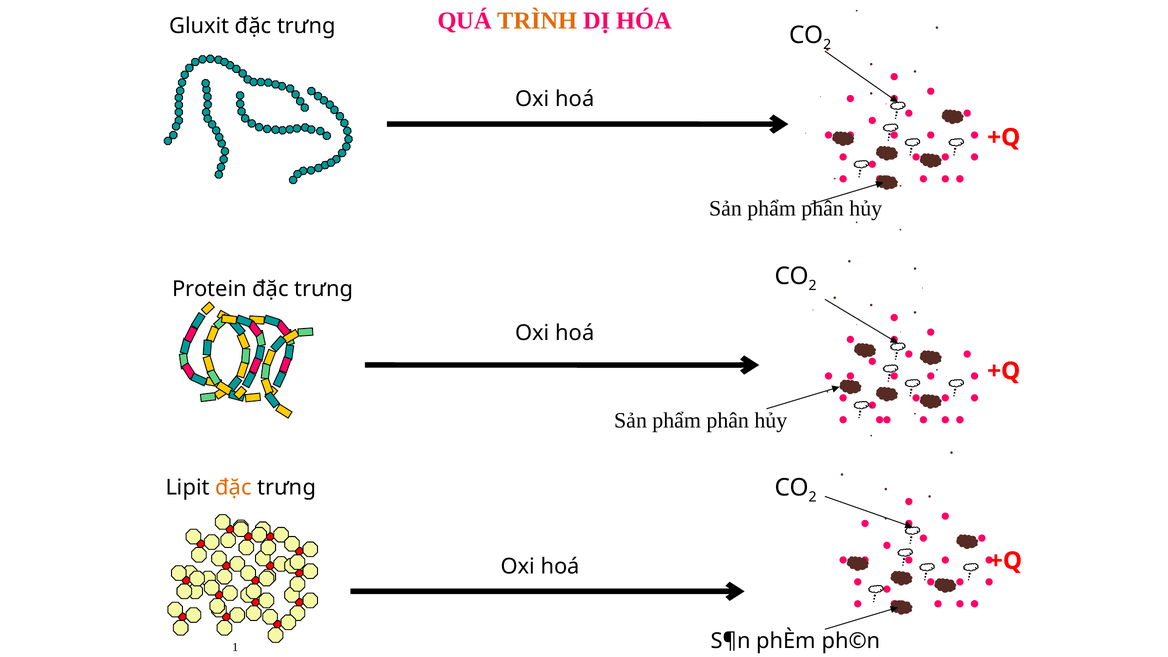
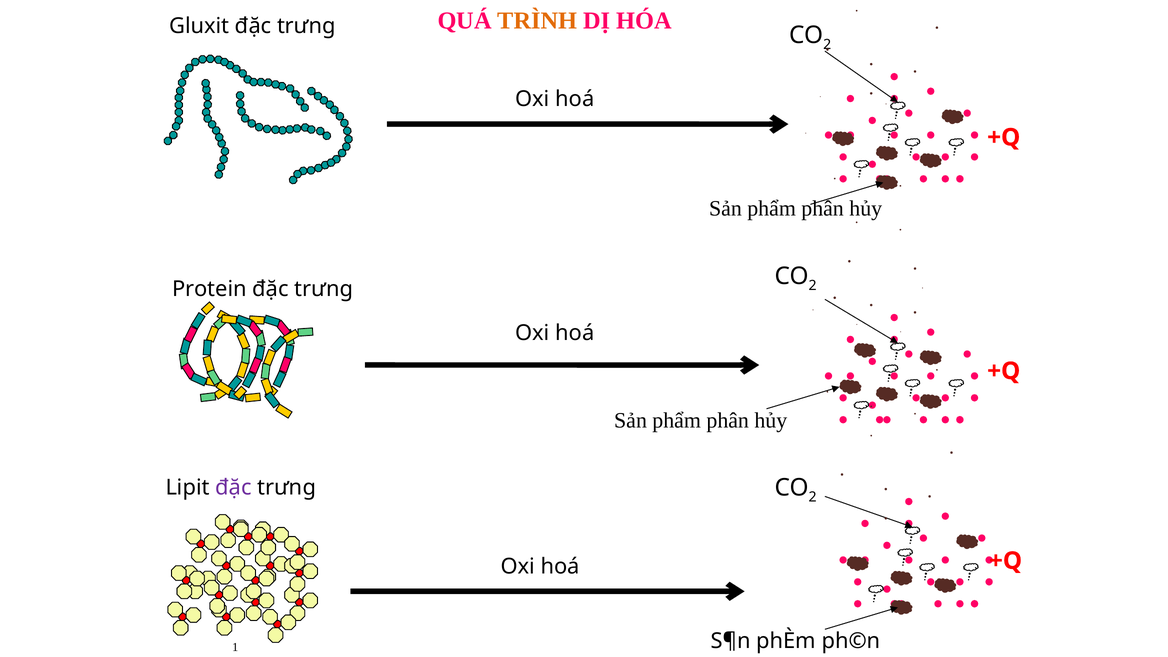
đặc colour: orange -> purple (234, 488)
